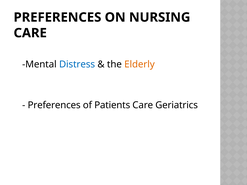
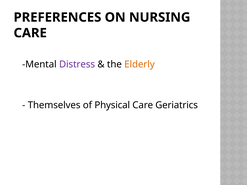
Distress colour: blue -> purple (77, 64)
Preferences: Preferences -> Themselves (54, 105)
Patients: Patients -> Physical (112, 105)
